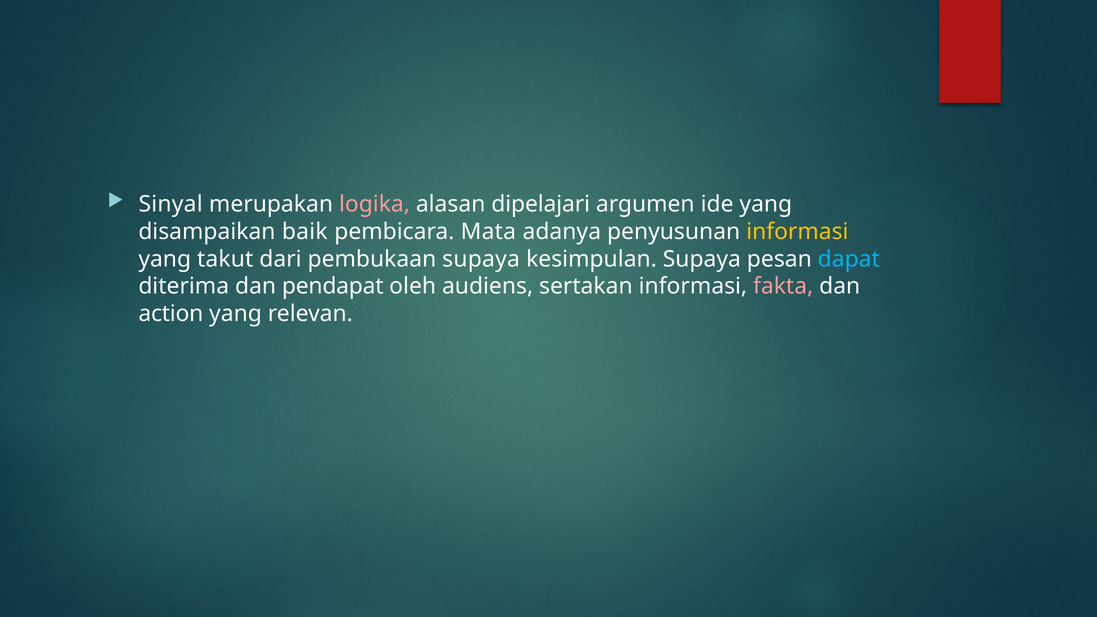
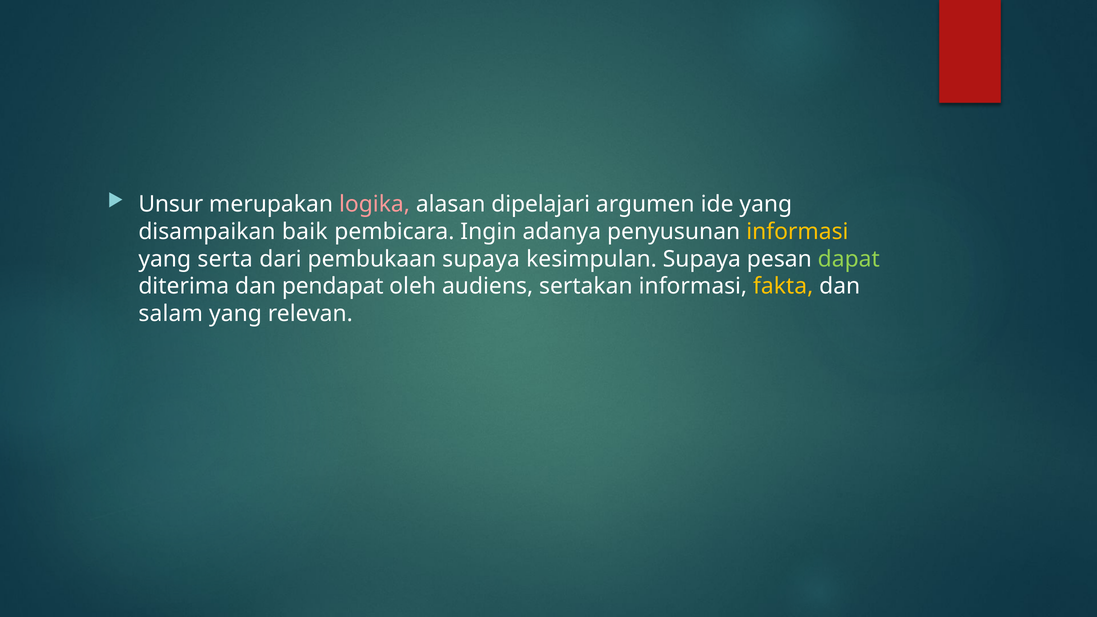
Sinyal: Sinyal -> Unsur (171, 204)
Mata: Mata -> Ingin (488, 232)
takut: takut -> serta (225, 259)
dapat colour: light blue -> light green (849, 259)
fakta colour: pink -> yellow (783, 286)
action: action -> salam (171, 314)
